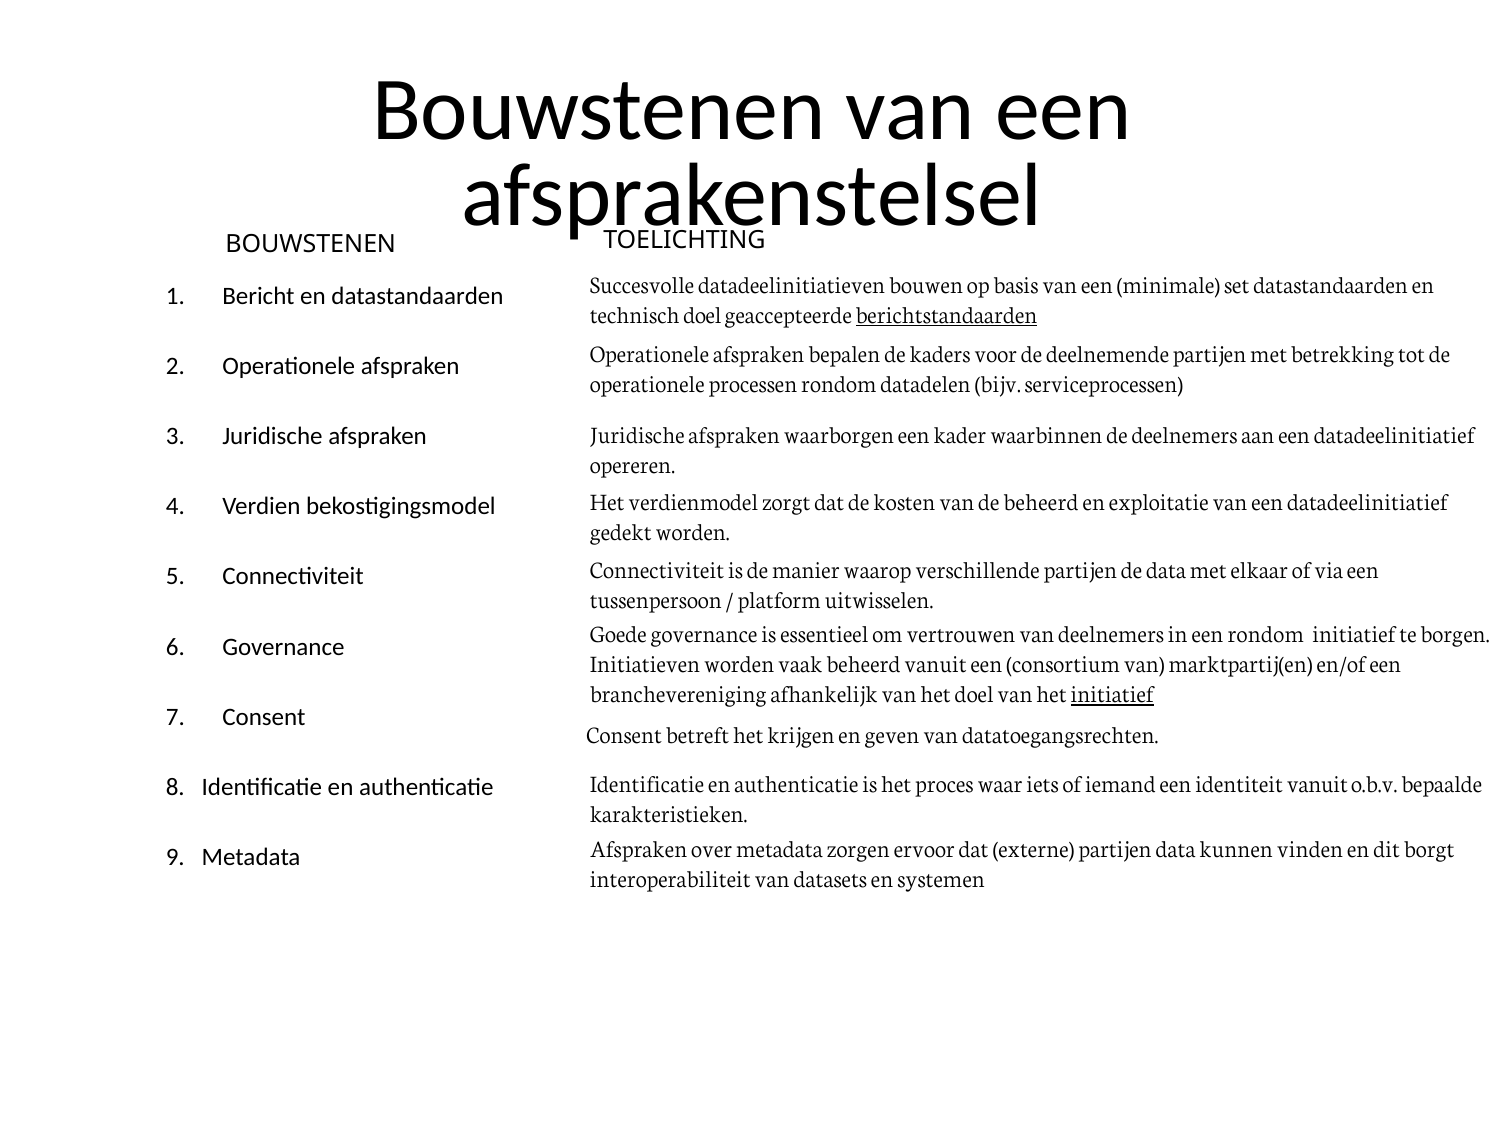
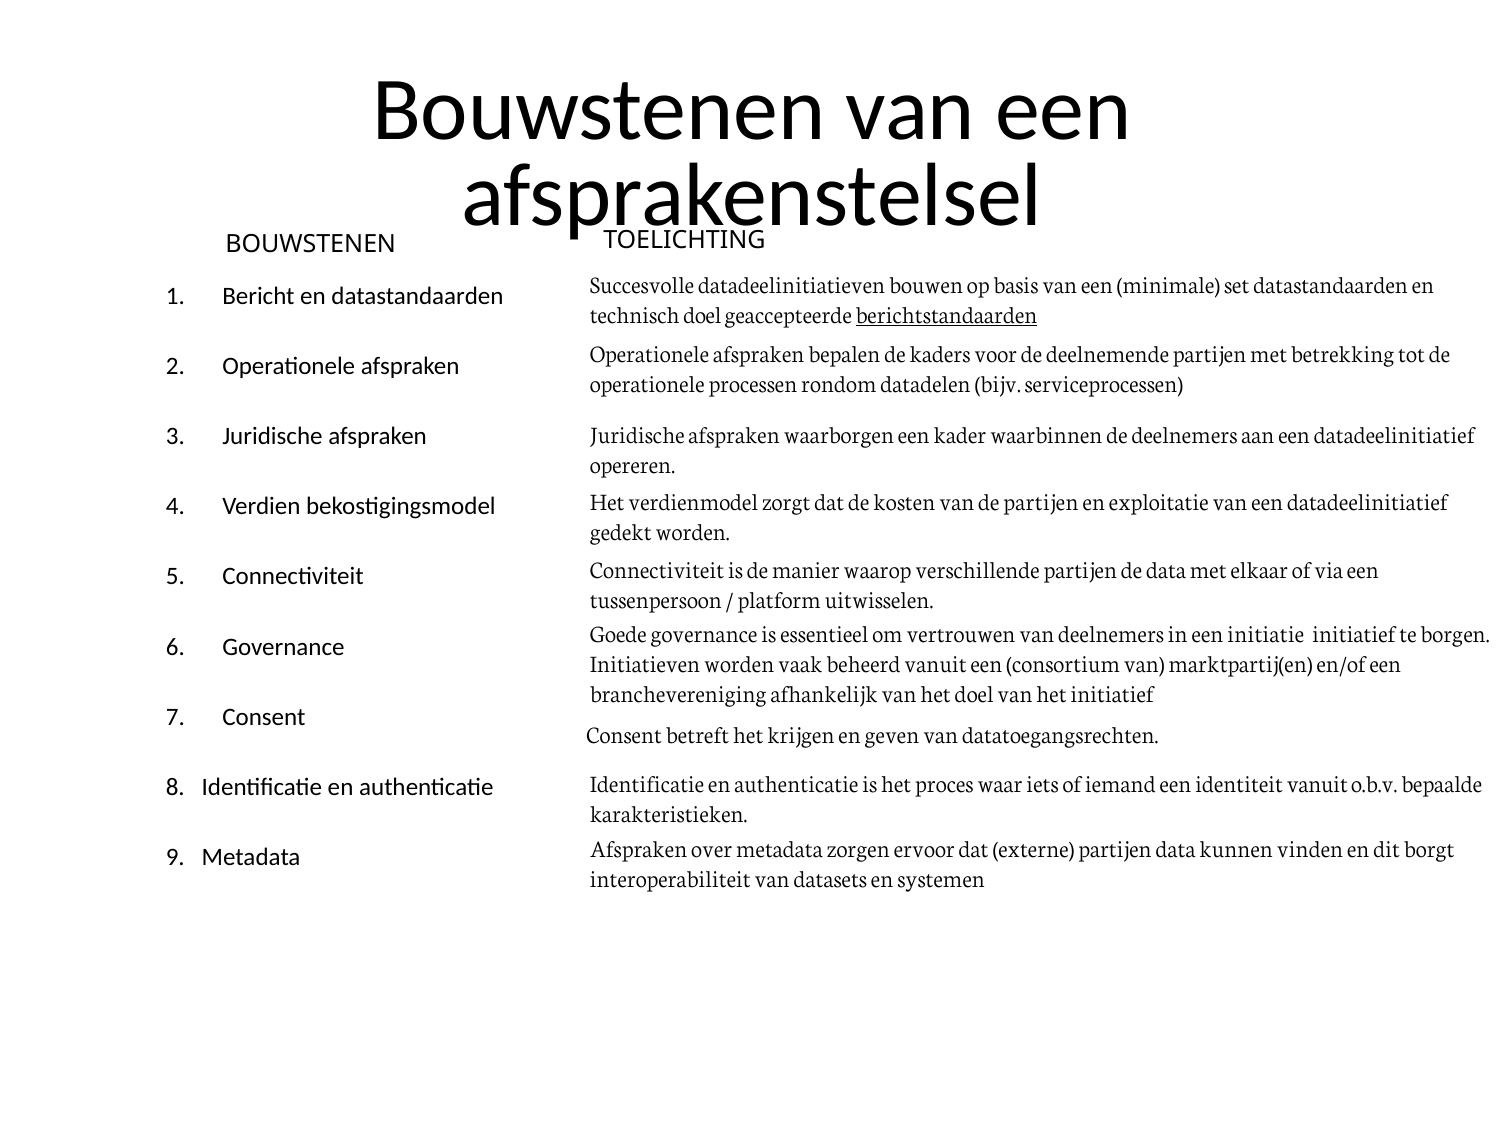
de beheerd: beheerd -> partijen (1041, 502)
een rondom: rondom -> initiatie (1266, 634)
initiatief underline: present -> none (1112, 694)
